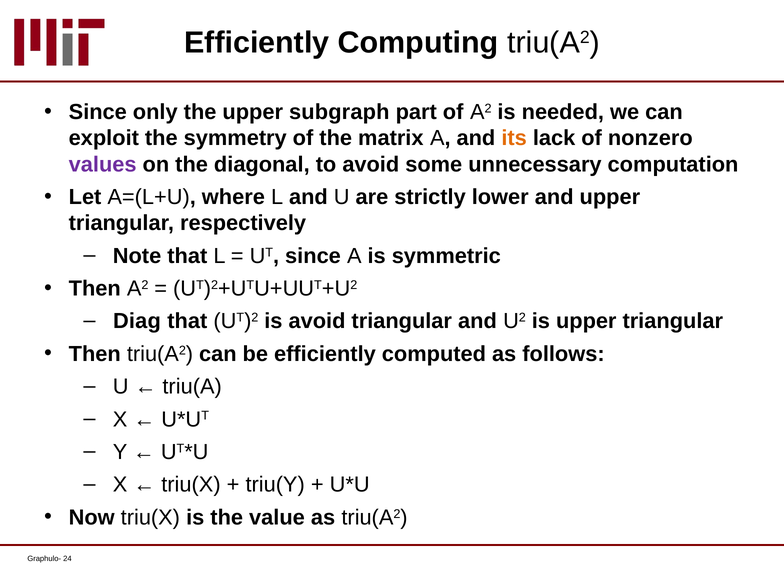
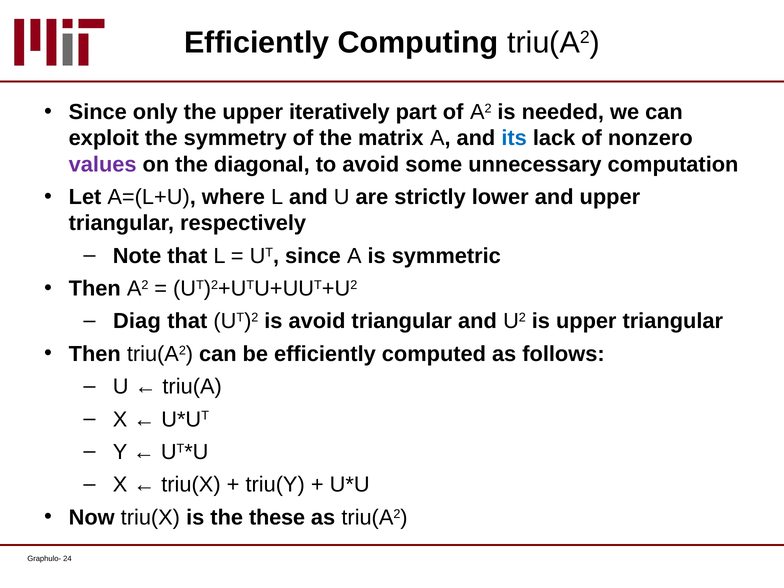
subgraph: subgraph -> iteratively (339, 112)
its colour: orange -> blue (514, 138)
value: value -> these (277, 517)
